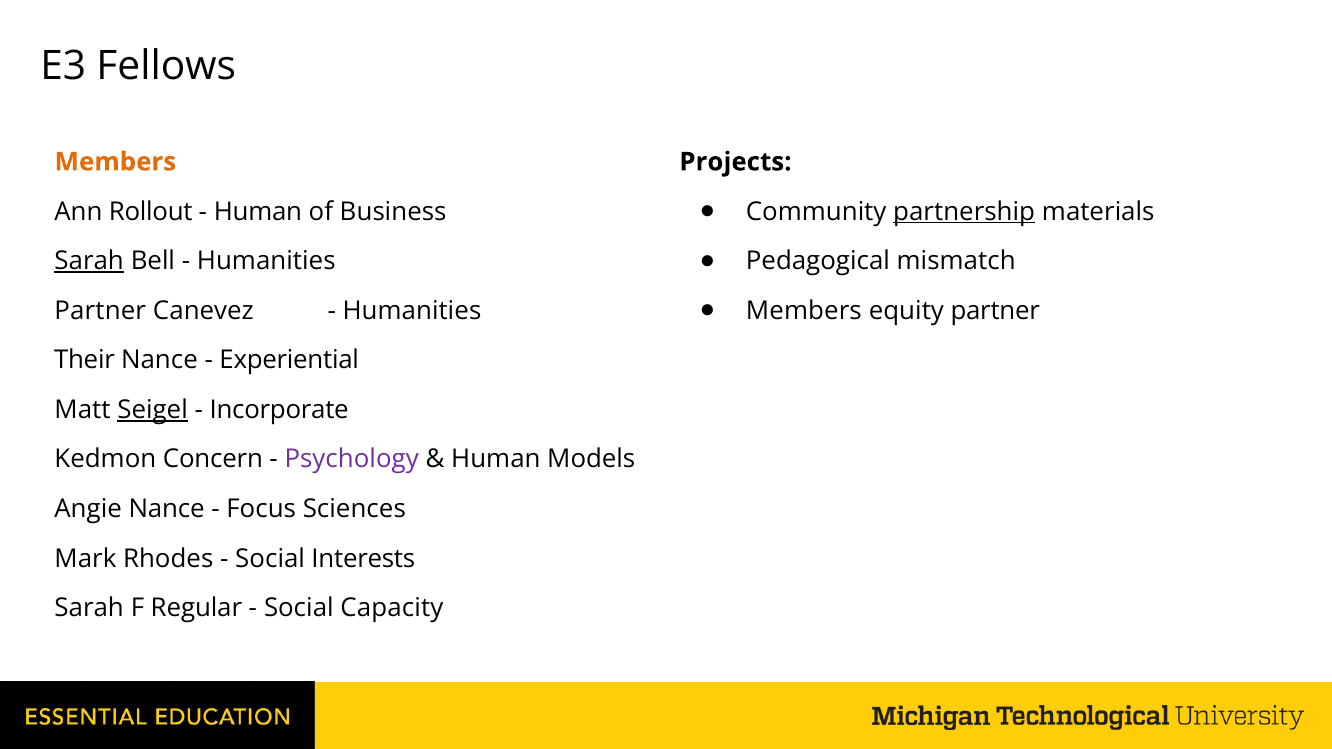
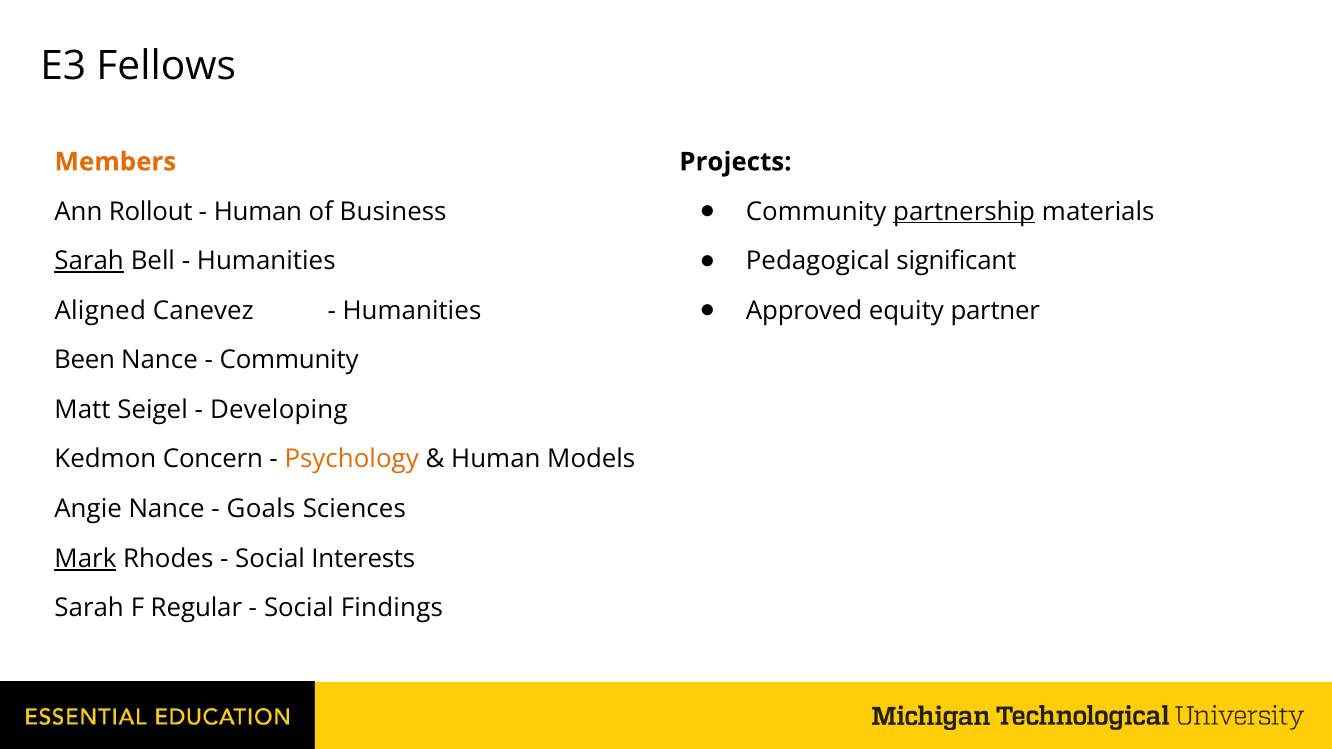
mismatch: mismatch -> significant (956, 261)
Members: Members -> Approved (804, 311)
Partner: Partner -> Aligned (100, 311)
Their: Their -> Been (84, 360)
Experiential: Experiential -> Community (289, 360)
Seigel underline: present -> none (153, 410)
Incorporate: Incorporate -> Developing (279, 410)
Psychology colour: purple -> orange (352, 460)
Focus: Focus -> Goals (261, 509)
Mark underline: none -> present (85, 559)
Capacity: Capacity -> Findings (392, 608)
